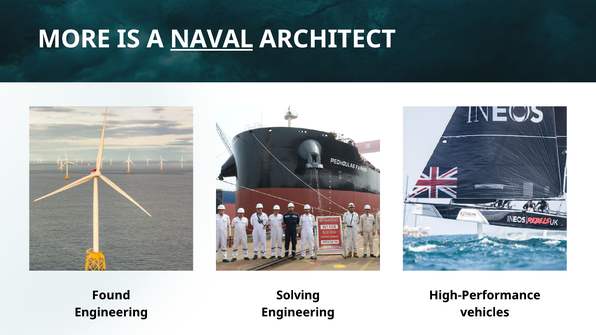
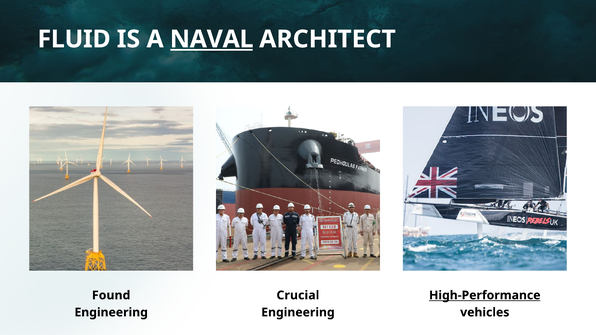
MORE: MORE -> FLUID (74, 39)
Solving: Solving -> Crucial (298, 296)
High-Performance underline: none -> present (485, 296)
